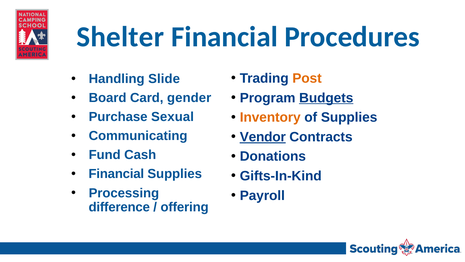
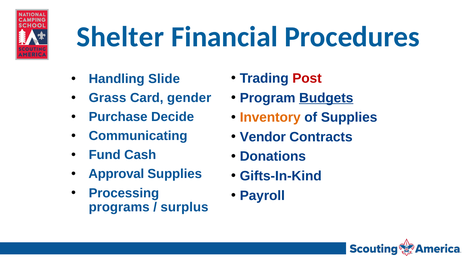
Post colour: orange -> red (307, 78)
Board: Board -> Grass (107, 98)
Sexual: Sexual -> Decide (173, 117)
Vendor underline: present -> none (263, 137)
Financial: Financial -> Approval (116, 174)
difference: difference -> programs (119, 207)
offering: offering -> surplus (184, 207)
